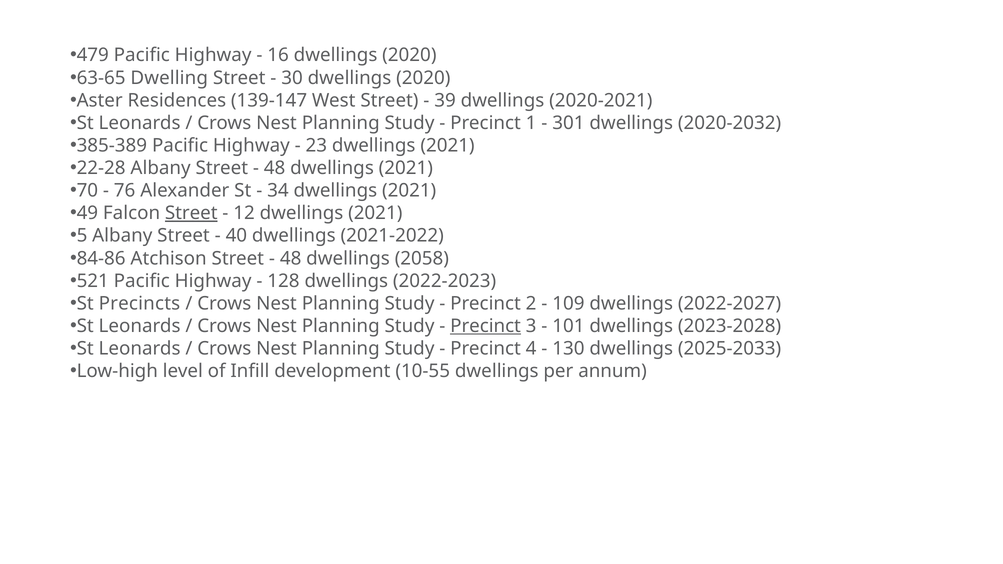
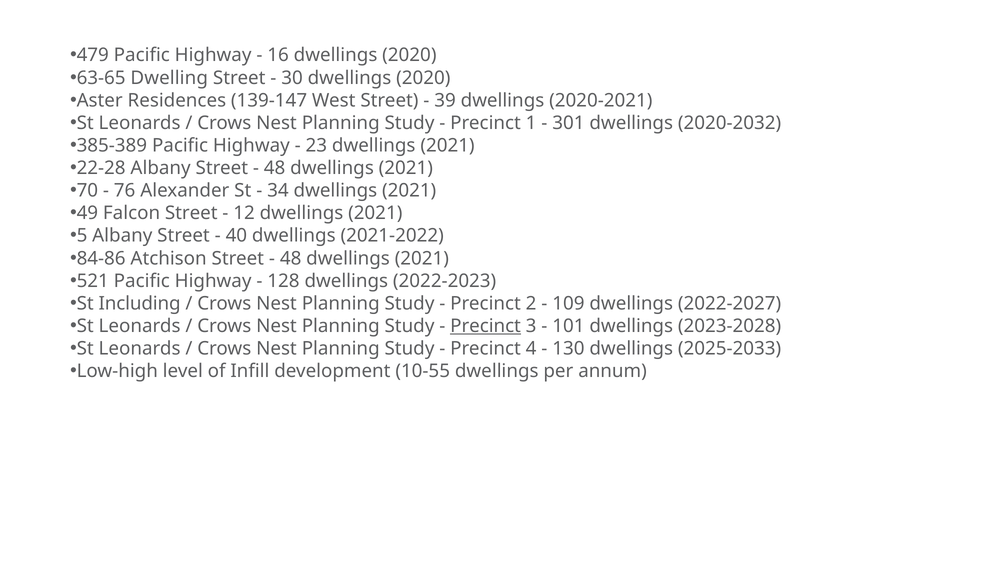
Street underline: present -> none (191, 213)
2058: 2058 -> 2021 (422, 258)
Precincts: Precincts -> Including (140, 304)
